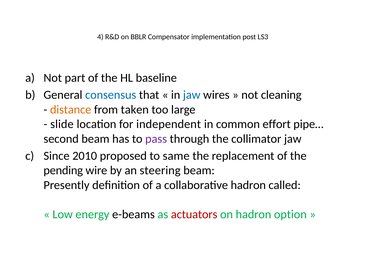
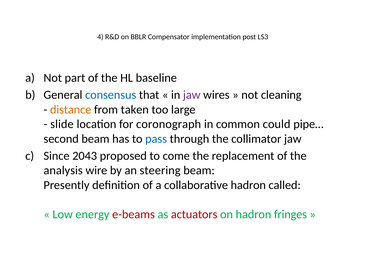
jaw colour: blue -> purple (192, 95)
independent: independent -> coronograph (169, 124)
effort: effort -> could (277, 124)
pass colour: purple -> blue (156, 139)
2010: 2010 -> 2043 (85, 156)
same: same -> come (176, 156)
pending: pending -> analysis (63, 171)
e-beams colour: black -> red (133, 215)
option: option -> fringes (290, 215)
